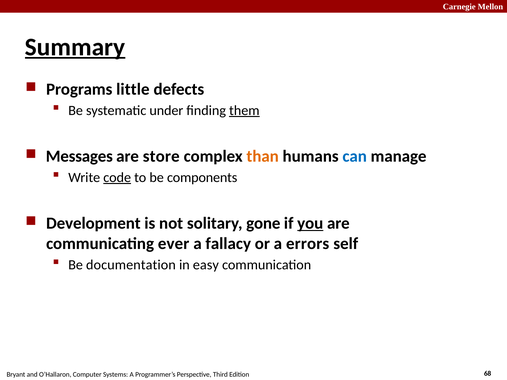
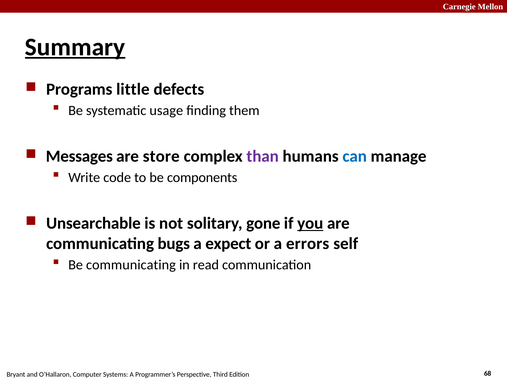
under: under -> usage (166, 111)
them underline: present -> none (244, 111)
than colour: orange -> purple (263, 156)
code underline: present -> none (117, 178)
Development: Development -> Unsearchable (93, 223)
ever: ever -> bugs (174, 244)
fallacy: fallacy -> expect (228, 244)
Be documentation: documentation -> communicating (131, 265)
easy: easy -> read (206, 265)
